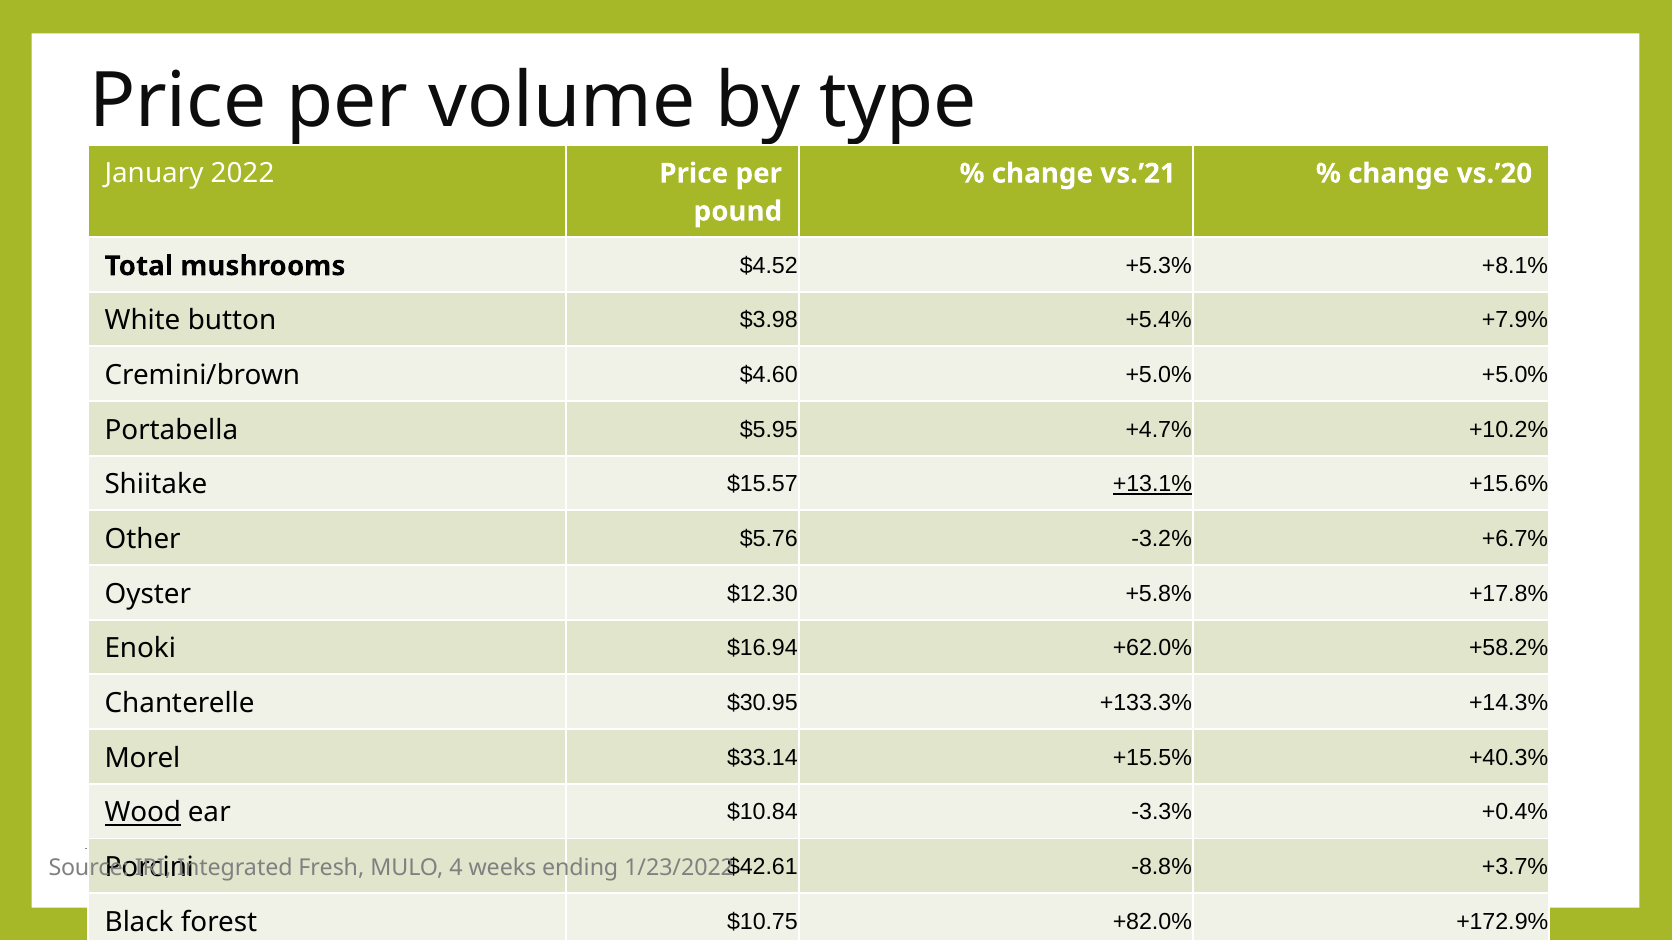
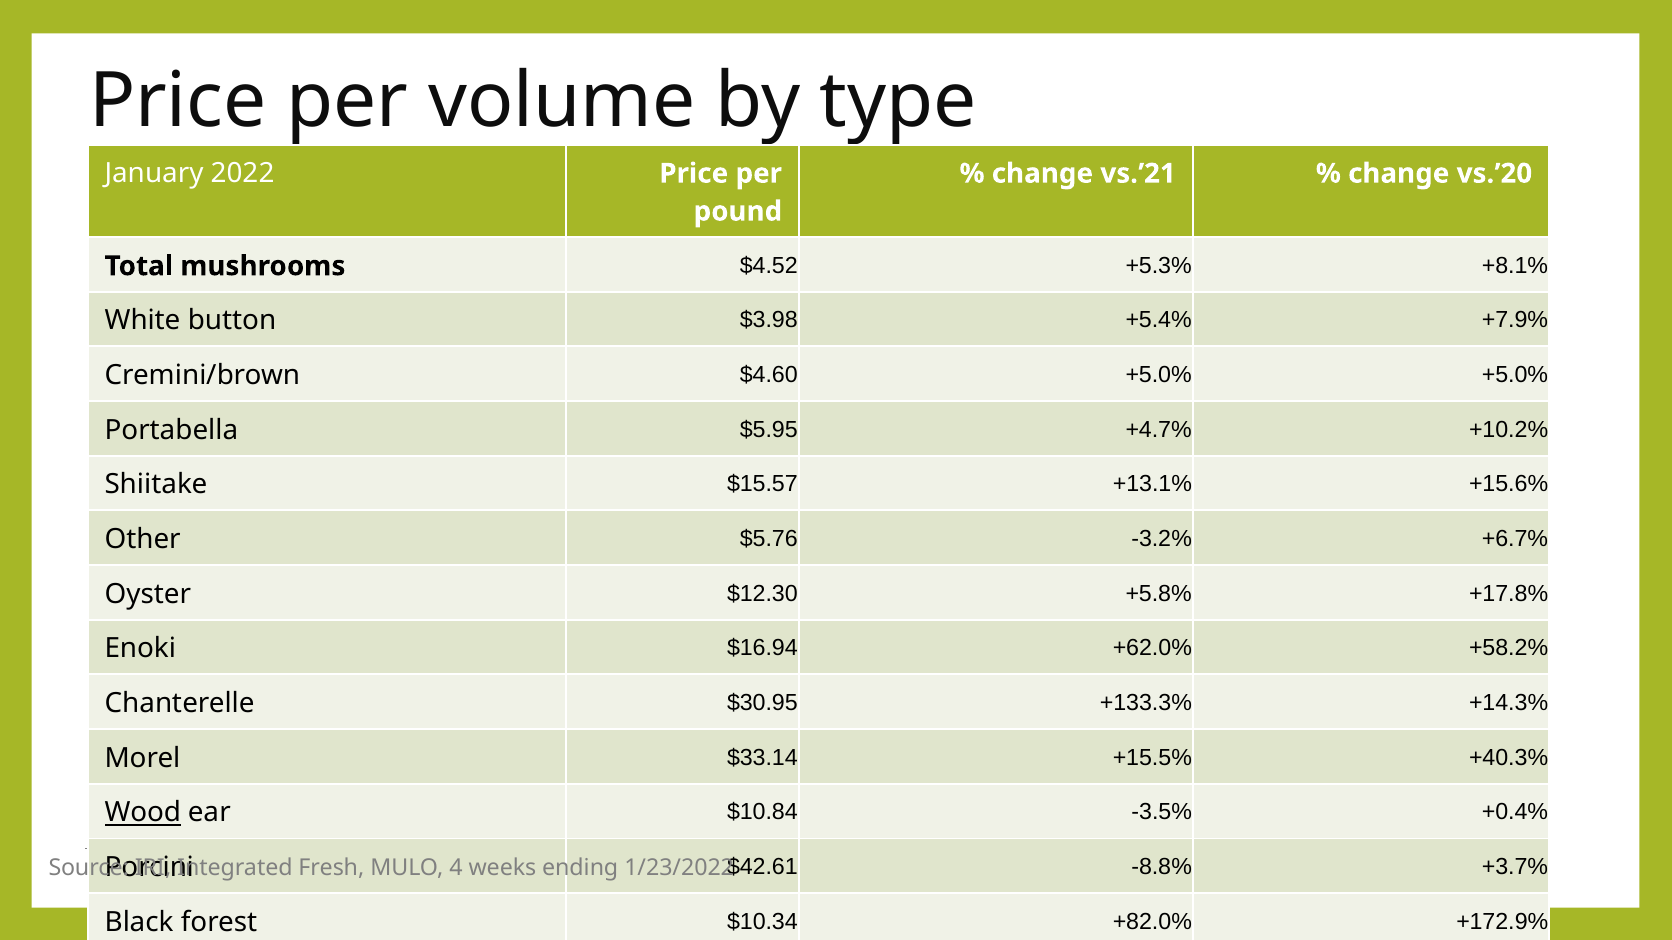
+13.1% underline: present -> none (1152, 484)
-3.3%: -3.3% -> -3.5% (1162, 813)
$10.75: $10.75 -> $10.34 (762, 922)
